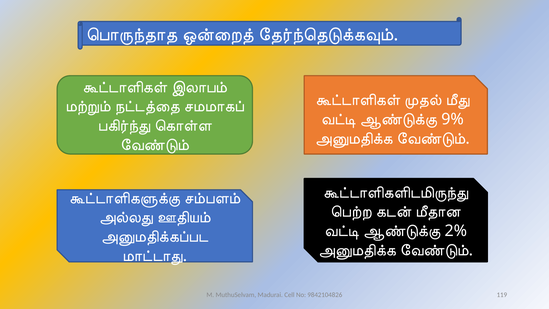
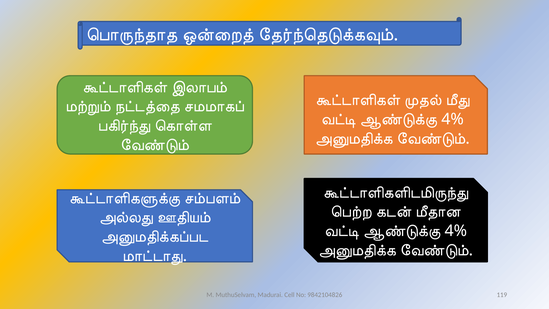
9%: 9% -> 4% (453, 119)
2%: 2% -> 4% (456, 231)
